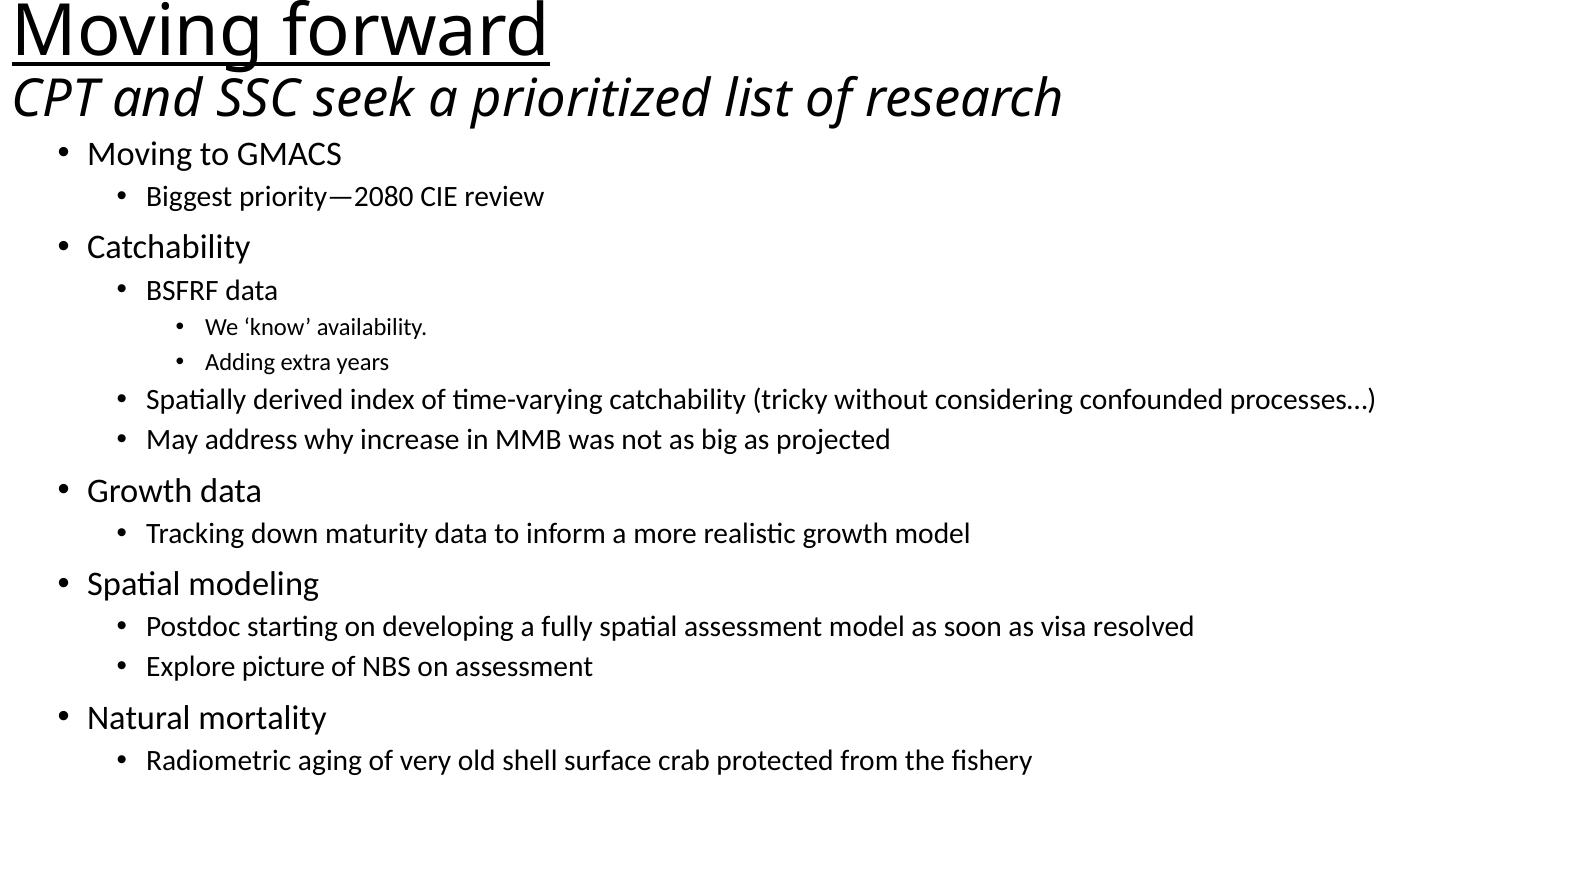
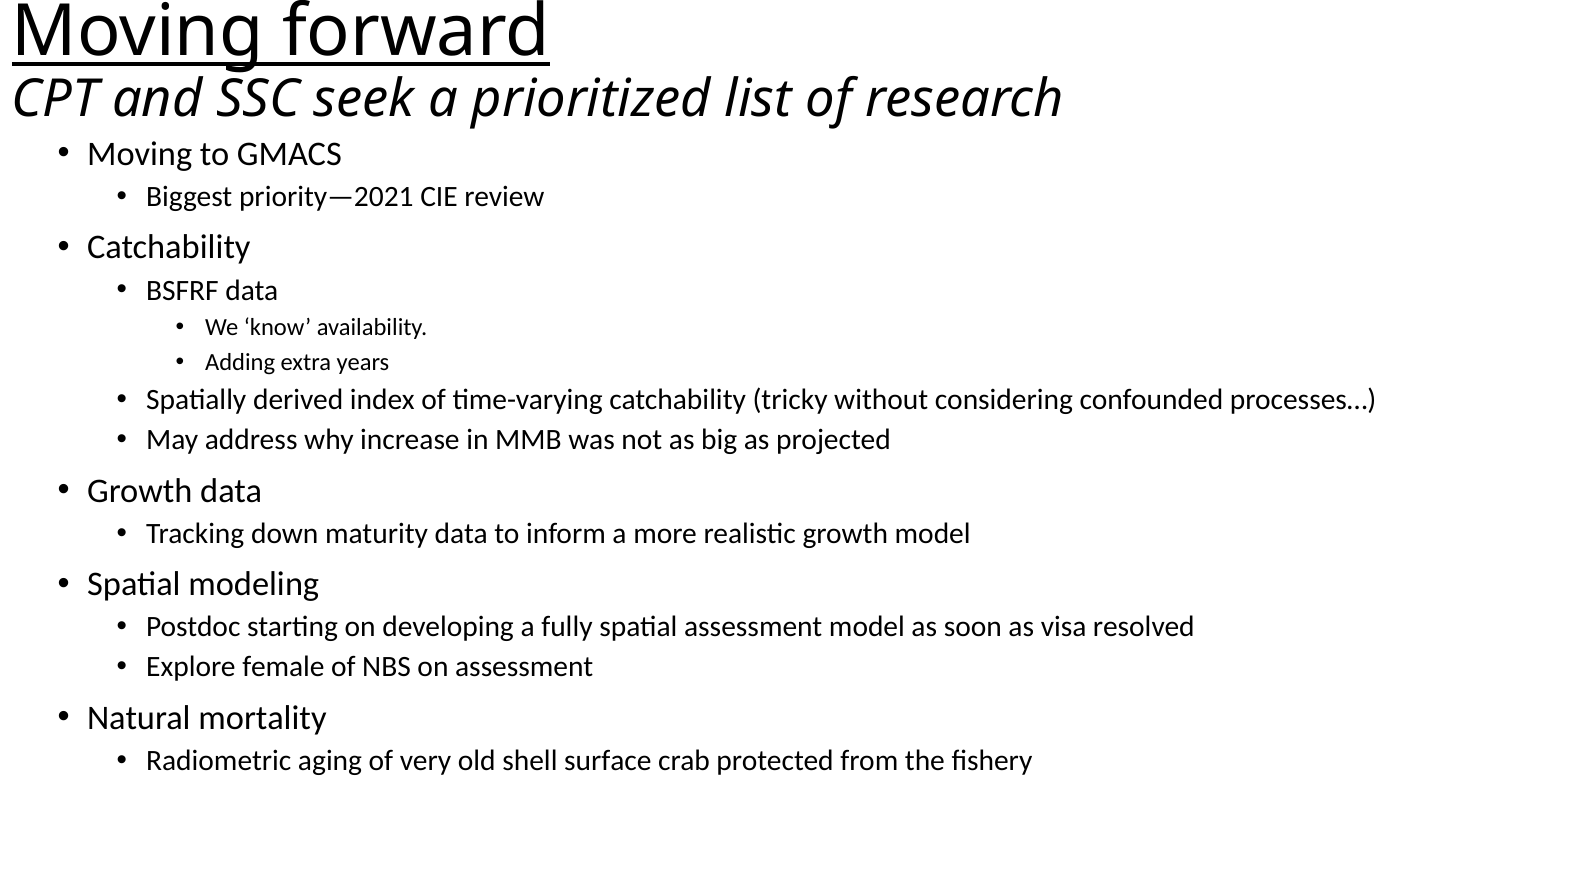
priority—2080: priority—2080 -> priority—2021 (326, 197)
picture: picture -> female (283, 667)
